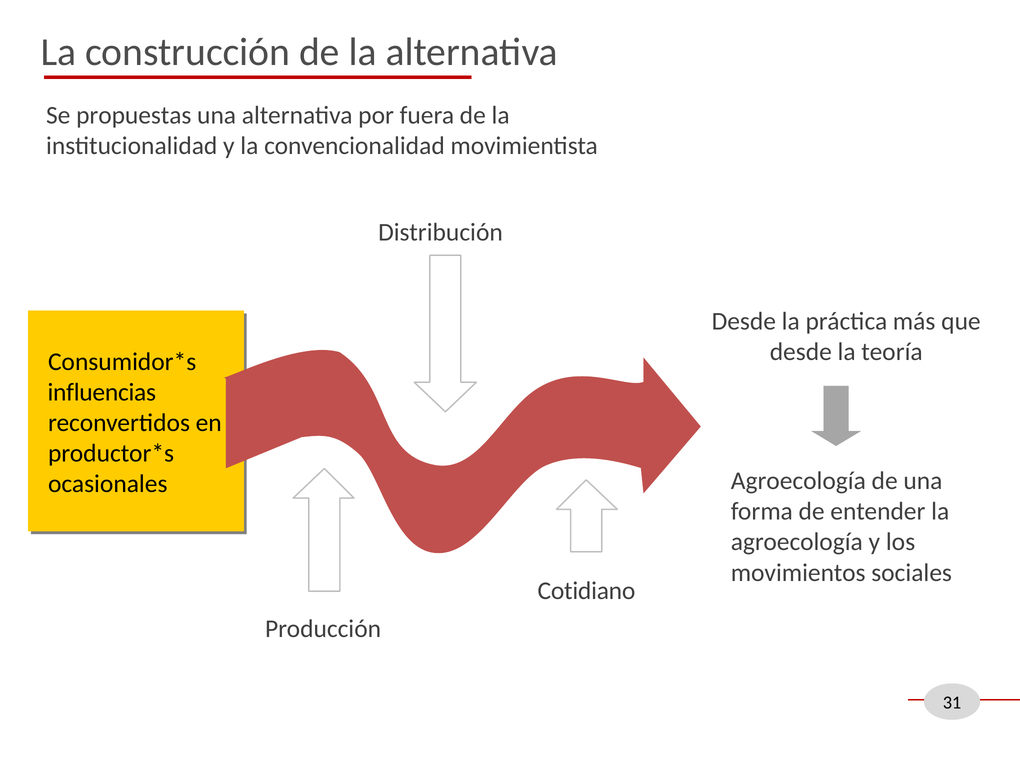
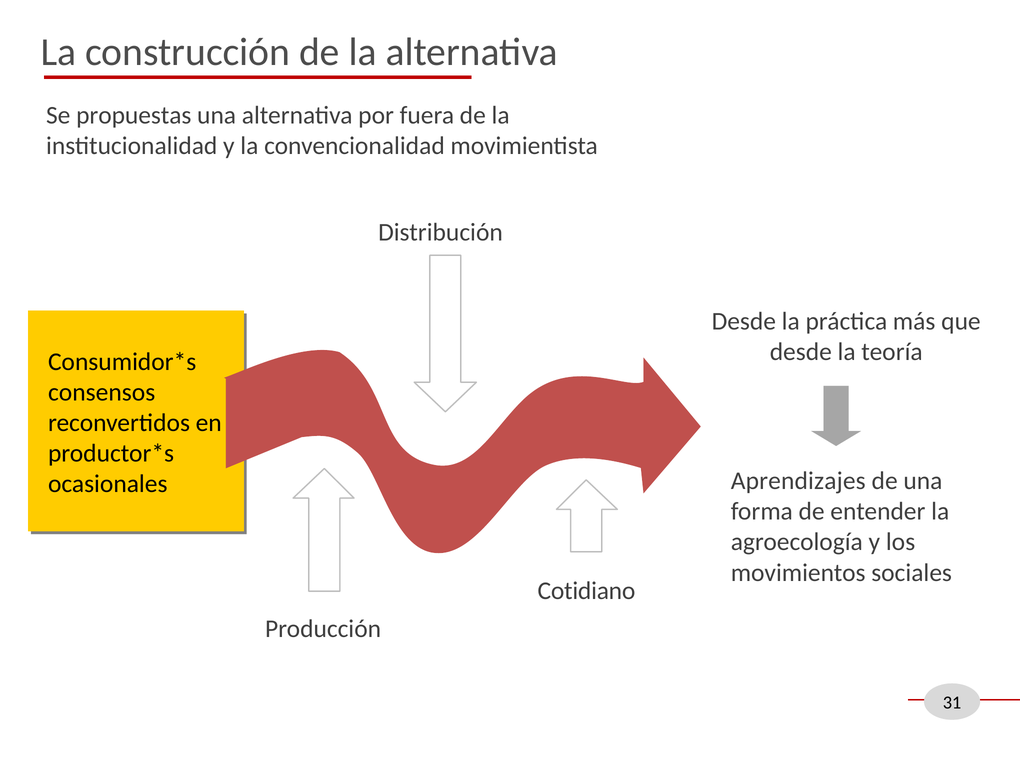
influencias: influencias -> consensos (102, 392)
Agroecología: Agroecología -> Aprendizajes (798, 481)
